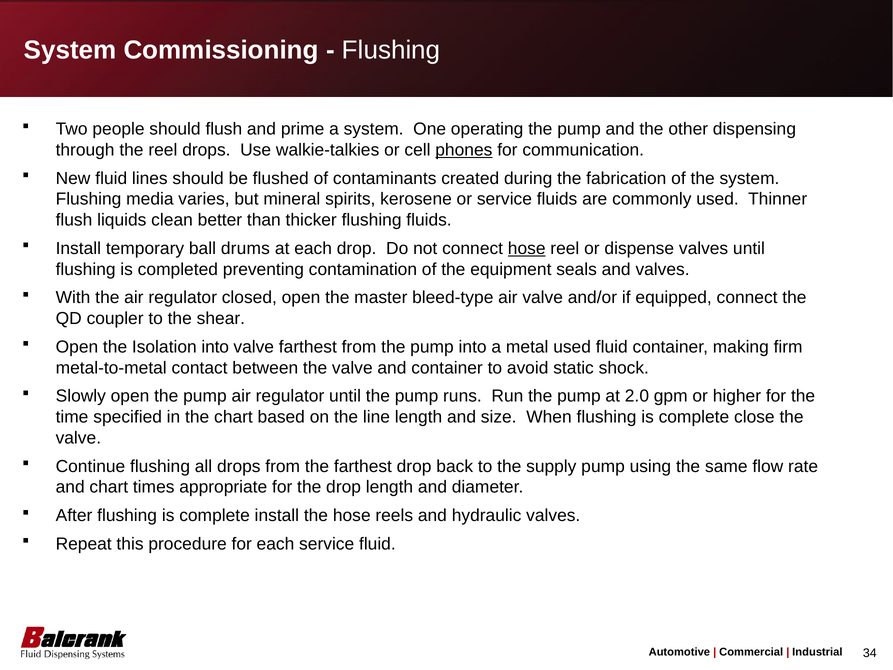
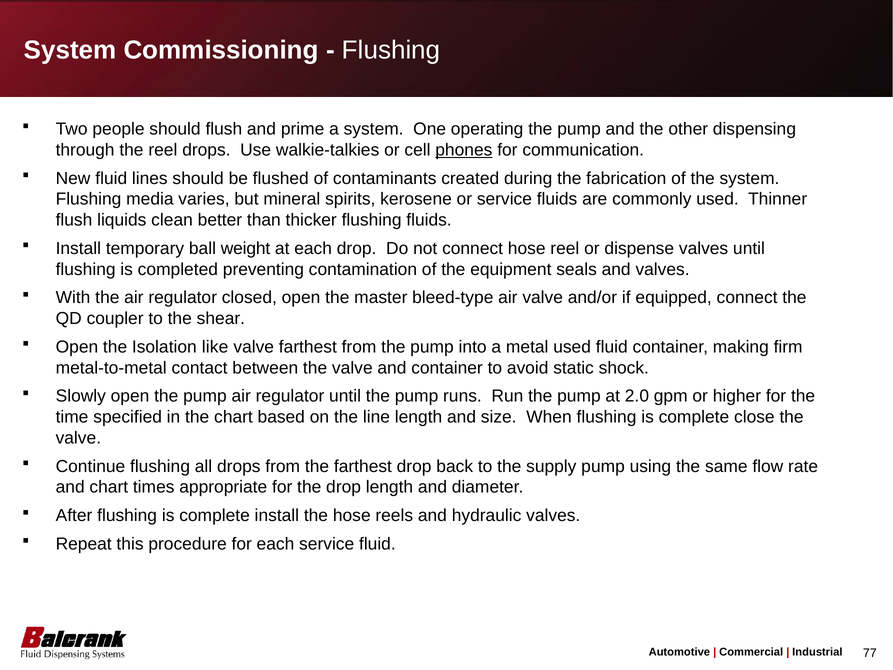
drums: drums -> weight (246, 248)
hose underline: present -> none (527, 248)
Isolation into: into -> like (215, 347)
34: 34 -> 77 (870, 653)
